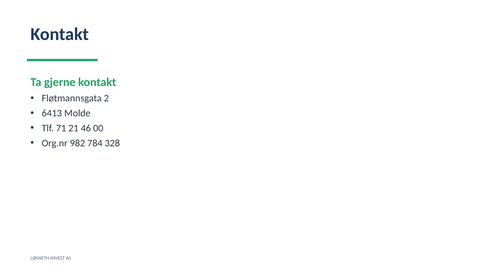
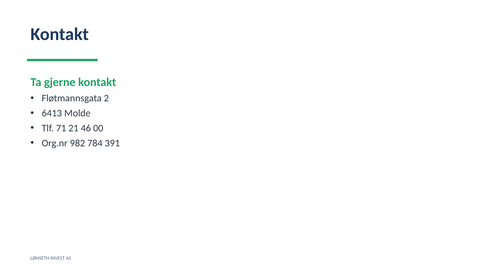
328: 328 -> 391 (112, 143)
